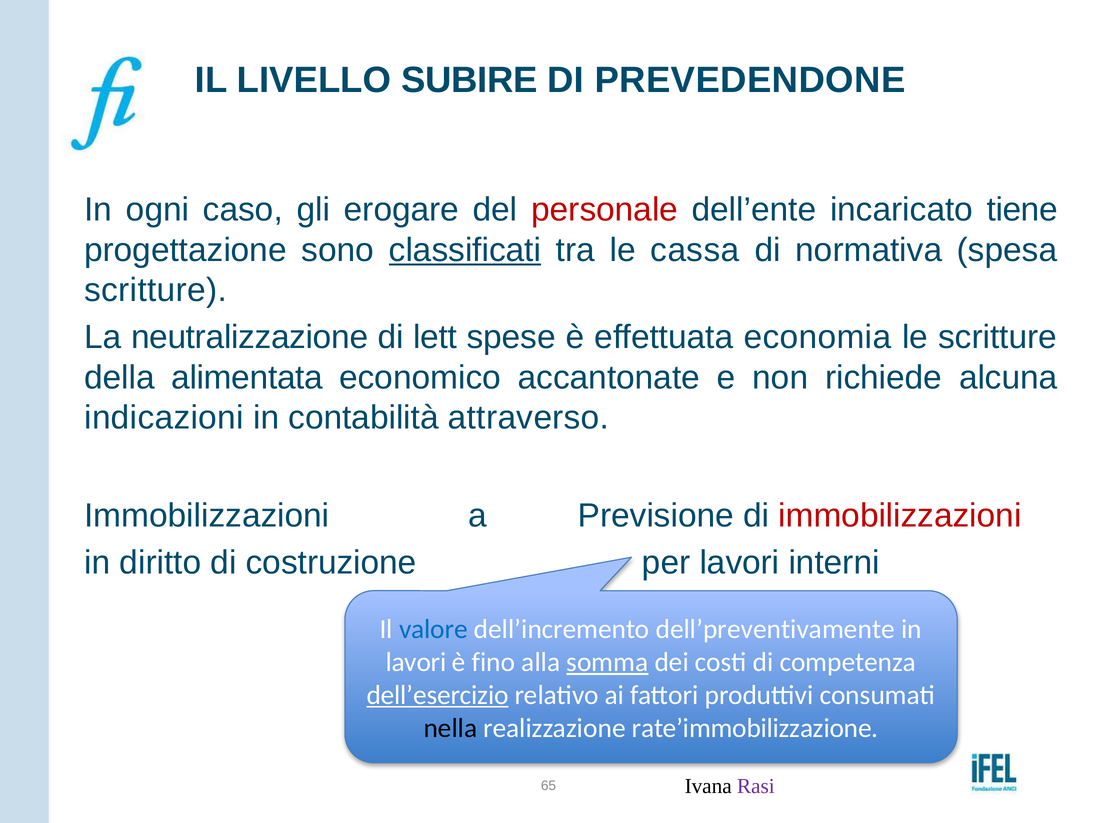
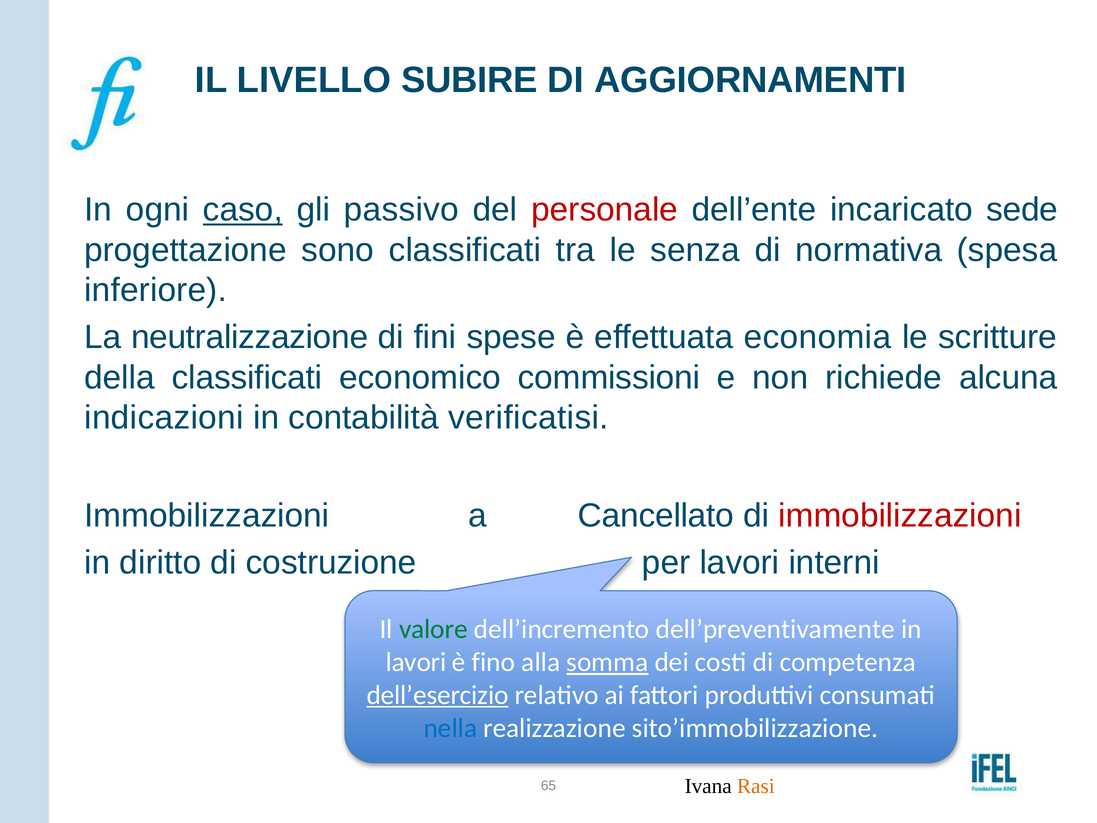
PREVEDENDONE: PREVEDENDONE -> AGGIORNAMENTI (750, 80)
caso underline: none -> present (243, 210)
erogare: erogare -> passivo (401, 210)
tiene: tiene -> sede (1022, 210)
classificati underline: present -> none (465, 250)
cassa: cassa -> senza (695, 250)
scritture: scritture -> inferiore (156, 290)
lett: lett -> fini (435, 337)
della alimentata: alimentata -> classificati (247, 377)
accantonate: accantonate -> commissioni (609, 377)
attraverso: attraverso -> verificatisi (529, 418)
Previsione: Previsione -> Cancellato (656, 516)
valore colour: blue -> green (433, 629)
nella colour: black -> blue (450, 728)
rate’immobilizzazione: rate’immobilizzazione -> sito’immobilizzazione (755, 728)
Rasi colour: purple -> orange (756, 786)
